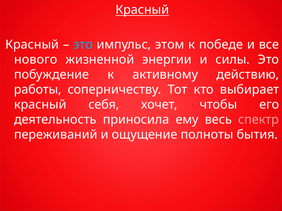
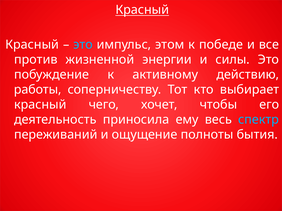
нового: нового -> против (36, 60)
себя: себя -> чего (104, 105)
спектр colour: pink -> light blue (259, 120)
